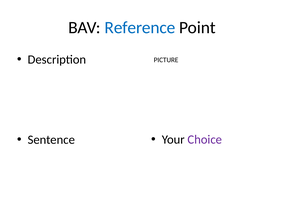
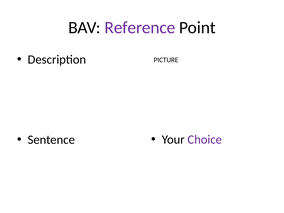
Reference colour: blue -> purple (140, 27)
